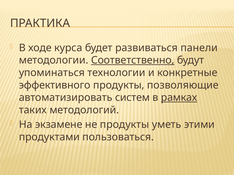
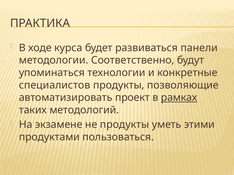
Соответственно underline: present -> none (133, 60)
эффективного: эффективного -> специалистов (55, 85)
систем: систем -> проект (132, 98)
